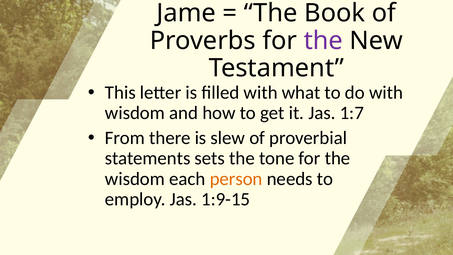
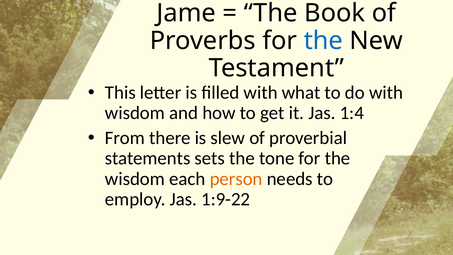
the colour: purple -> blue (323, 41)
1:7: 1:7 -> 1:4 (352, 113)
1:9-15: 1:9-15 -> 1:9-22 (226, 199)
